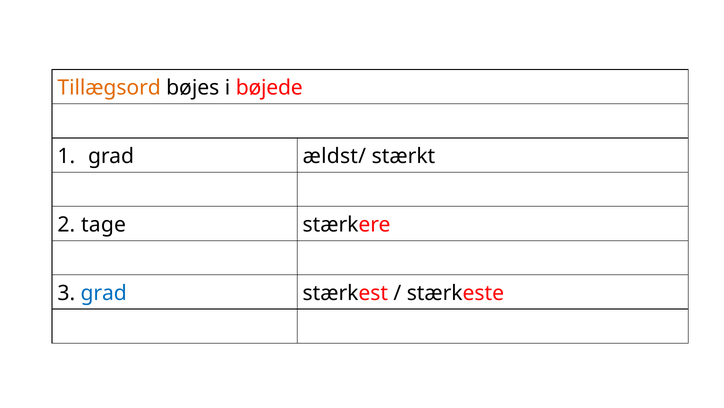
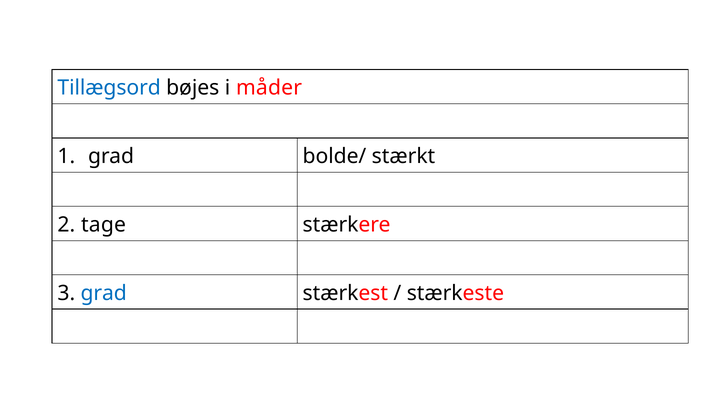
Tillægsord colour: orange -> blue (109, 88)
bøjede: bøjede -> måder (269, 88)
ældst/: ældst/ -> bolde/ (334, 156)
